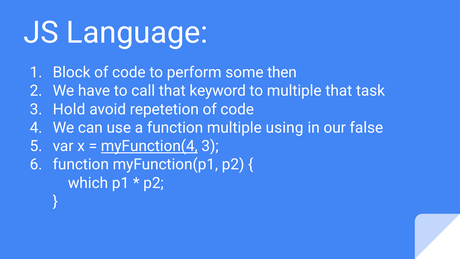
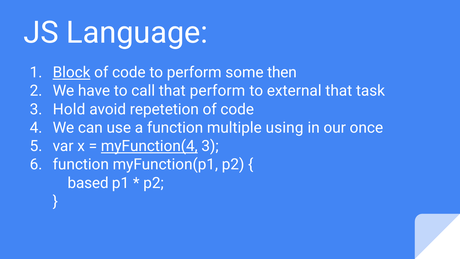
Block underline: none -> present (72, 72)
that keyword: keyword -> perform (218, 91)
to multiple: multiple -> external (294, 91)
false: false -> once (366, 128)
which: which -> based (88, 183)
